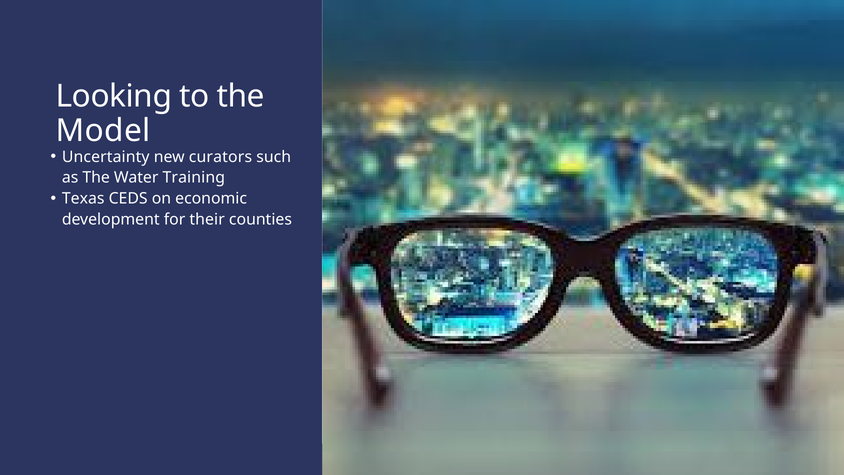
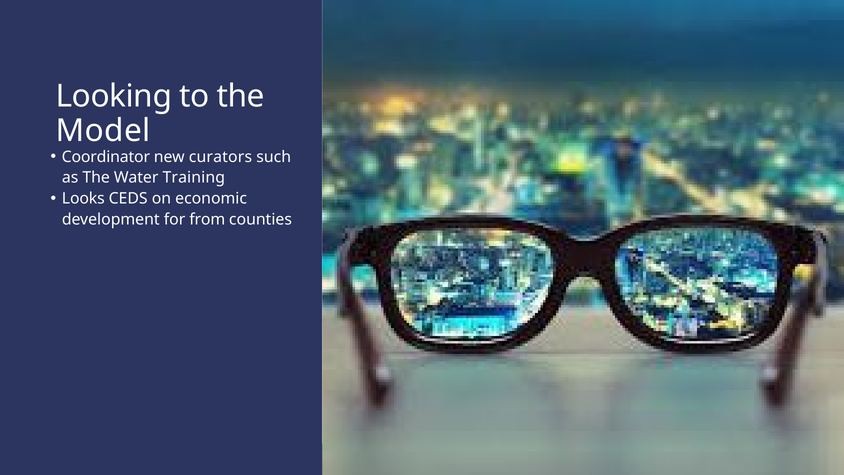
Uncertainty: Uncertainty -> Coordinator (106, 157)
Texas: Texas -> Looks (83, 199)
their: their -> from (207, 219)
